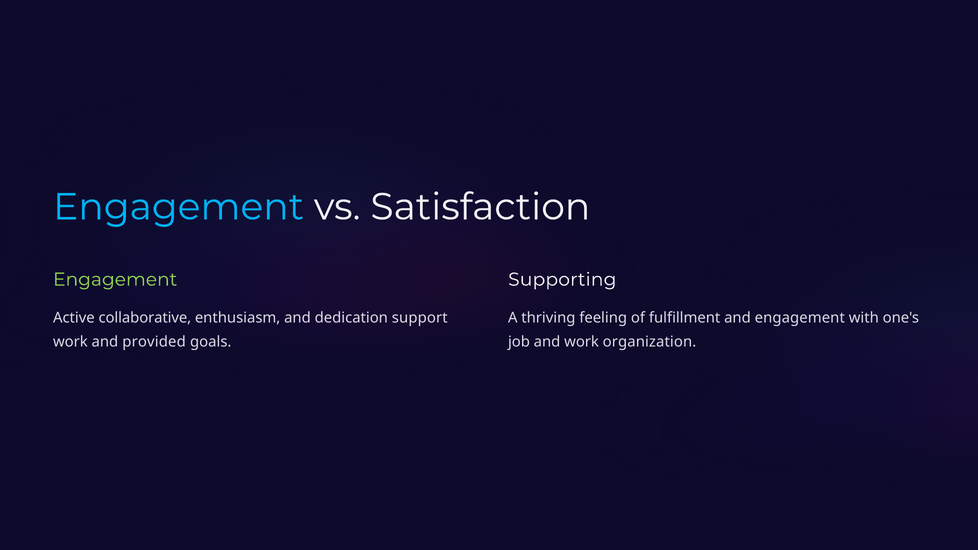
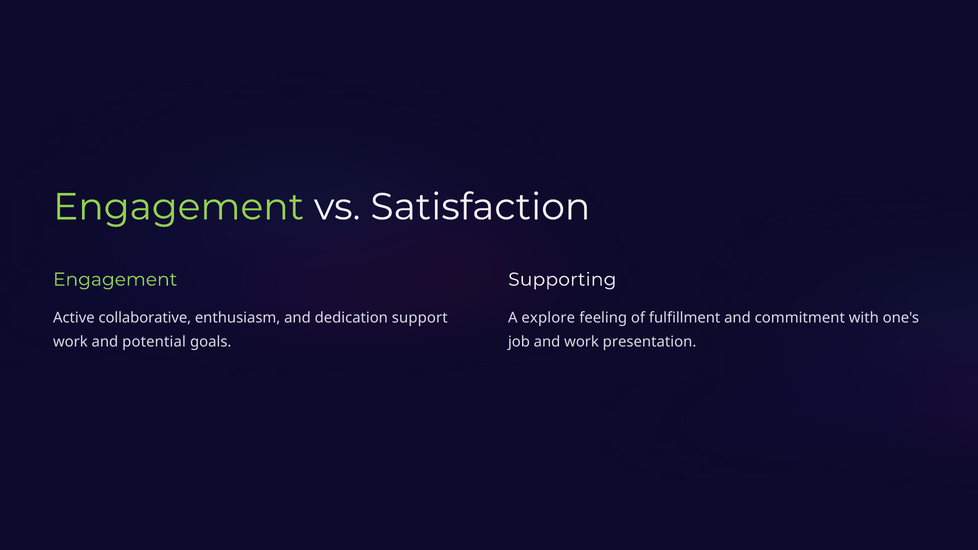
Engagement colour: light blue -> light green (179, 207)
thriving: thriving -> explore (548, 318)
and engagement: engagement -> commitment (800, 318)
provided: provided -> potential (154, 342)
organization: organization -> presentation (650, 342)
